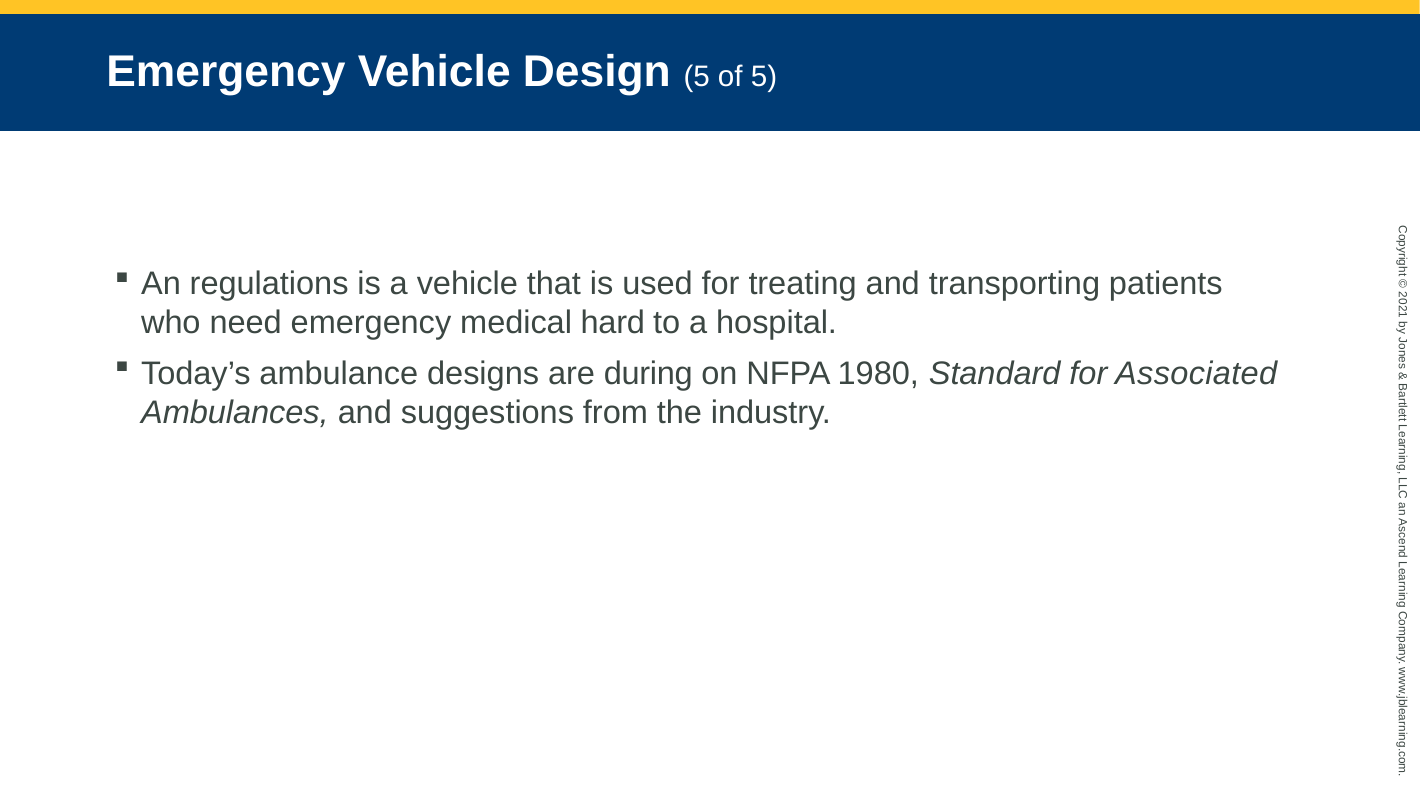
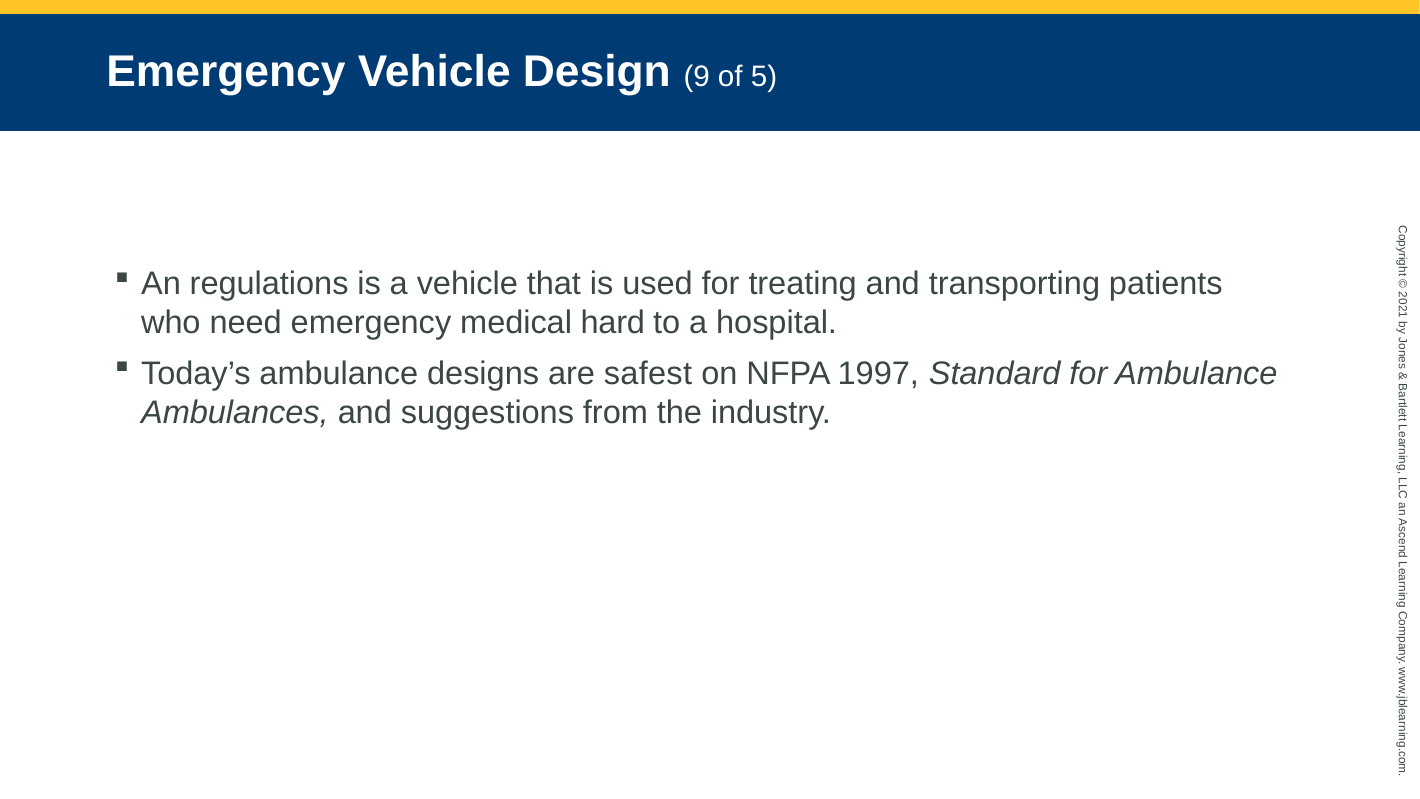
Design 5: 5 -> 9 (697, 76)
during: during -> safest (648, 373)
1980: 1980 -> 1997 (878, 373)
for Associated: Associated -> Ambulance (1196, 373)
